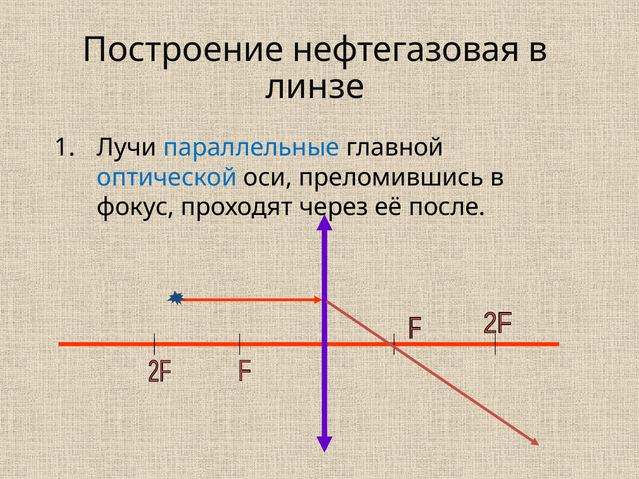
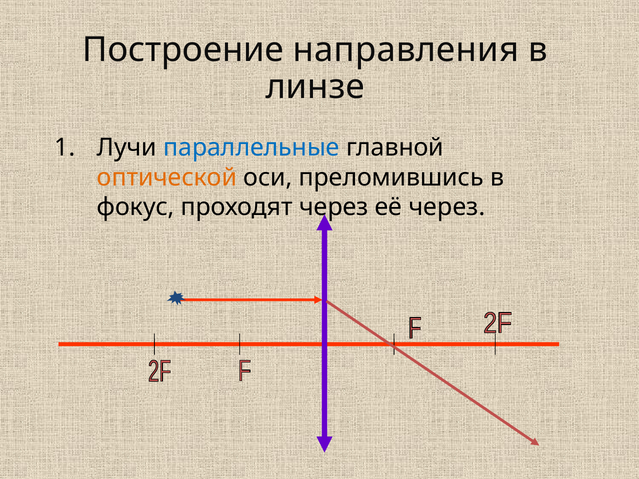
нефтегазовая: нефтегазовая -> направления (406, 50)
оптической colour: blue -> orange (167, 177)
её после: после -> через (447, 207)
